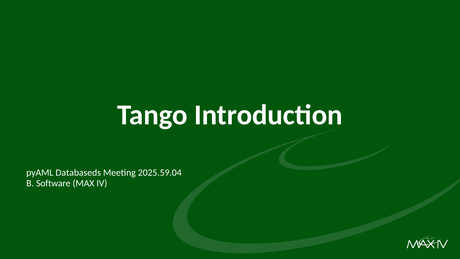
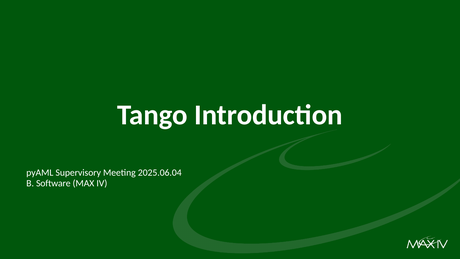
Databaseds: Databaseds -> Supervisory (78, 173)
2025.59.04: 2025.59.04 -> 2025.06.04 (160, 173)
